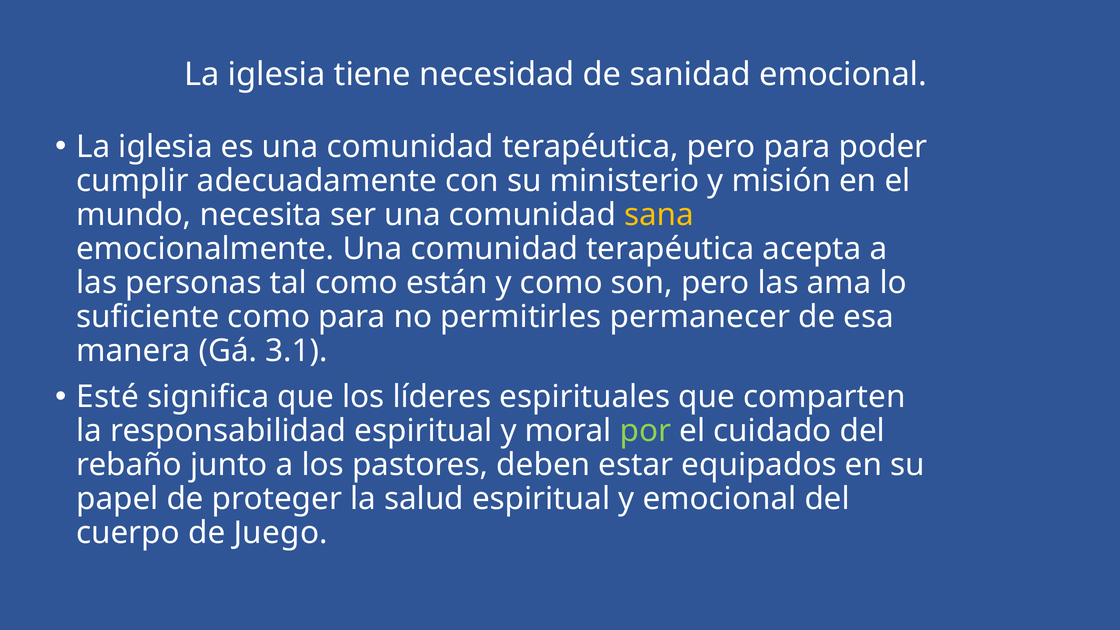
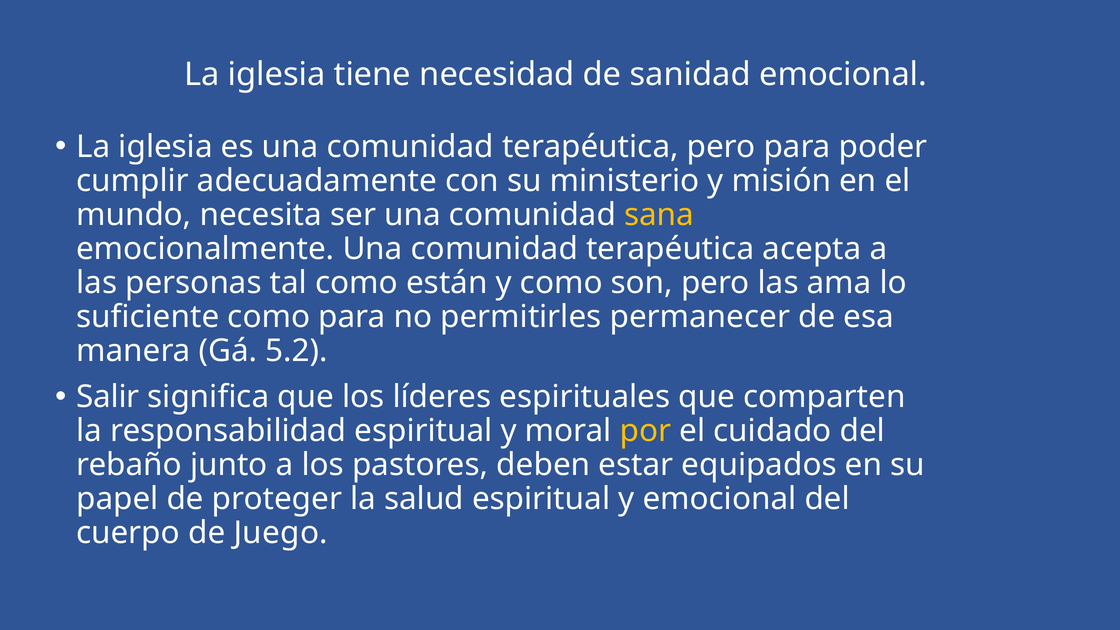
3.1: 3.1 -> 5.2 (297, 351)
Esté: Esté -> Salir (108, 397)
por colour: light green -> yellow (645, 431)
